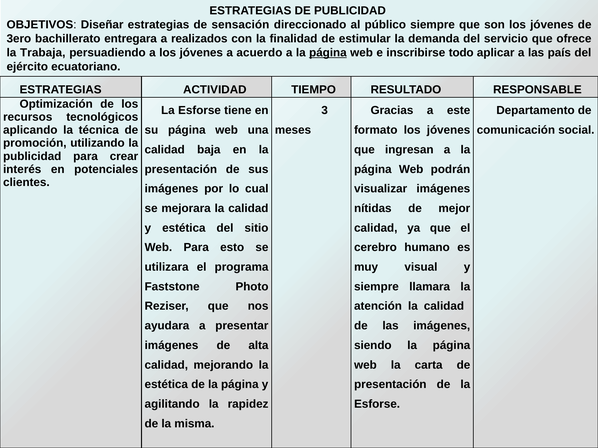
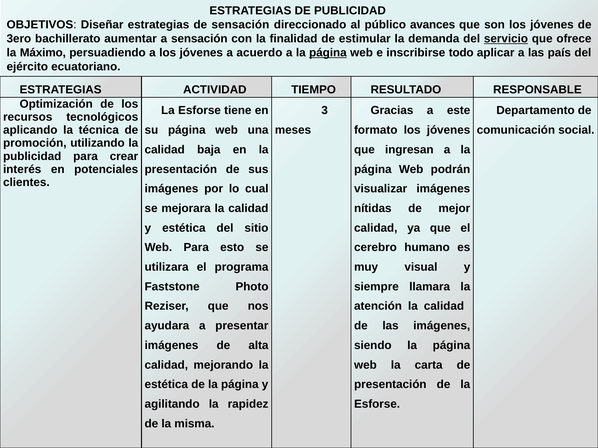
público siempre: siempre -> avances (433, 25)
entregara: entregara -> aumentar (131, 39)
a realizados: realizados -> sensación (199, 39)
servicio underline: none -> present (506, 39)
Trabaja: Trabaja -> Máximo (43, 53)
